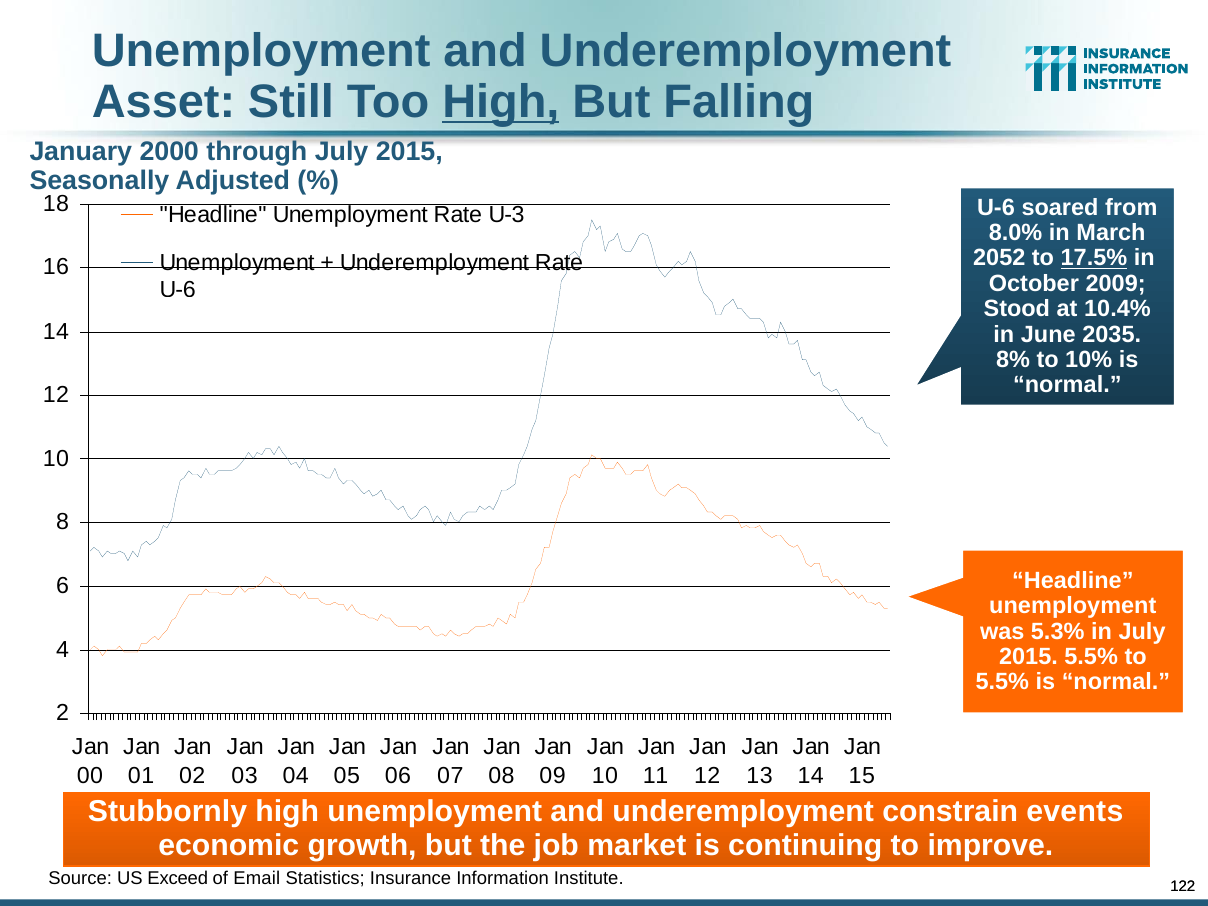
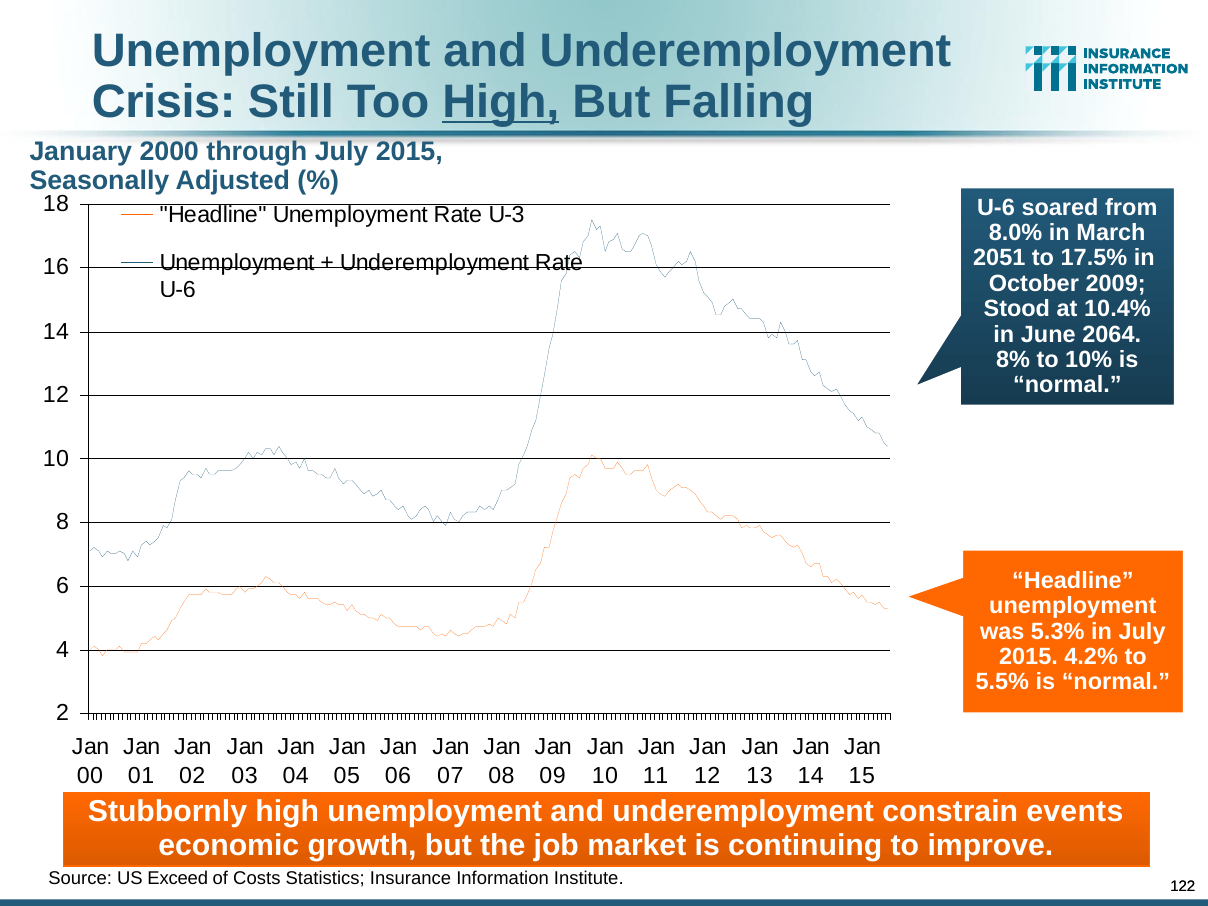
Asset: Asset -> Crisis (164, 102)
2052: 2052 -> 2051 (999, 258)
17.5% underline: present -> none (1094, 258)
2035: 2035 -> 2064 (1112, 334)
2015 5.5%: 5.5% -> 4.2% (1091, 657)
Email: Email -> Costs (257, 878)
